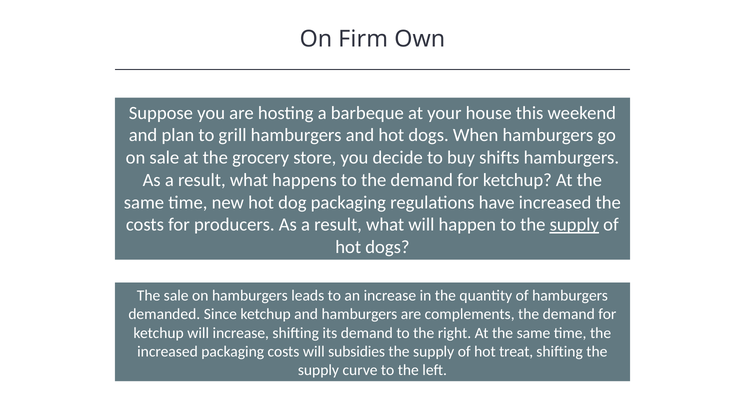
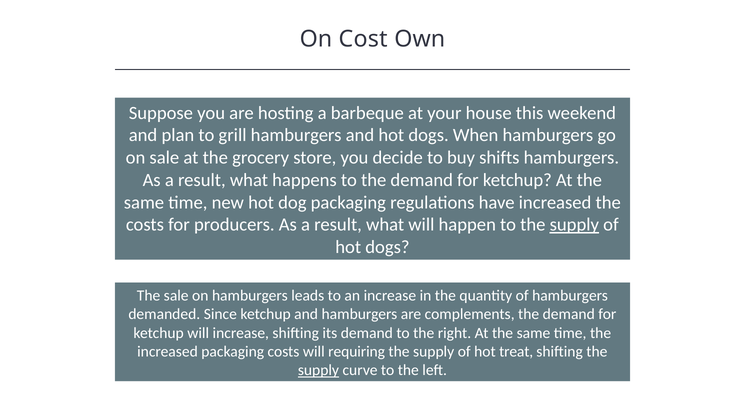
Firm: Firm -> Cost (363, 39)
subsidies: subsidies -> requiring (357, 352)
supply underline: none -> present (318, 370)
